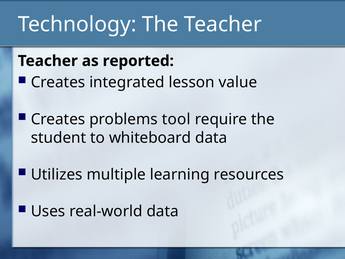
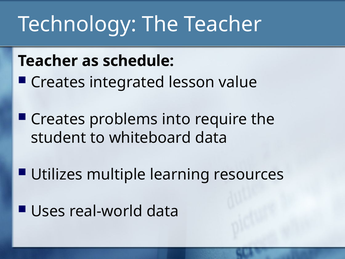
reported: reported -> schedule (138, 61)
tool: tool -> into (176, 119)
